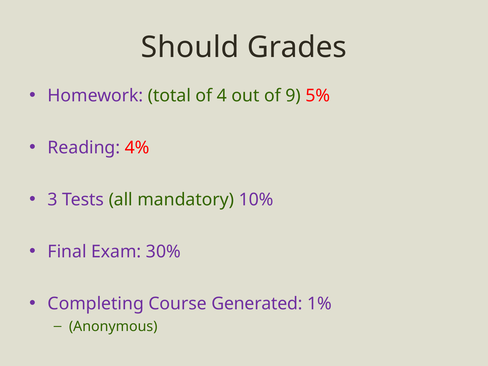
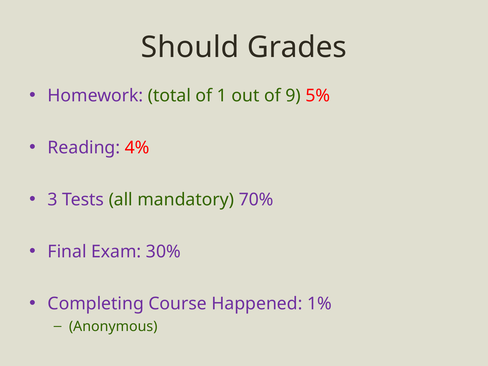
4: 4 -> 1 (222, 96)
10%: 10% -> 70% (256, 200)
Generated: Generated -> Happened (257, 304)
